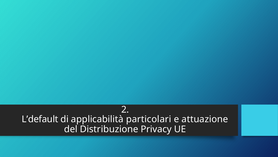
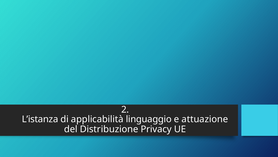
L’default: L’default -> L’istanza (40, 119)
particolari: particolari -> linguaggio (149, 119)
